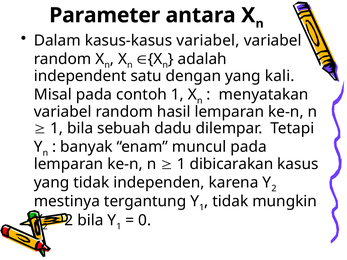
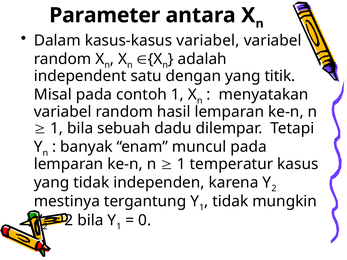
kali: kali -> titik (280, 76)
dibicarakan: dibicarakan -> temperatur (231, 164)
